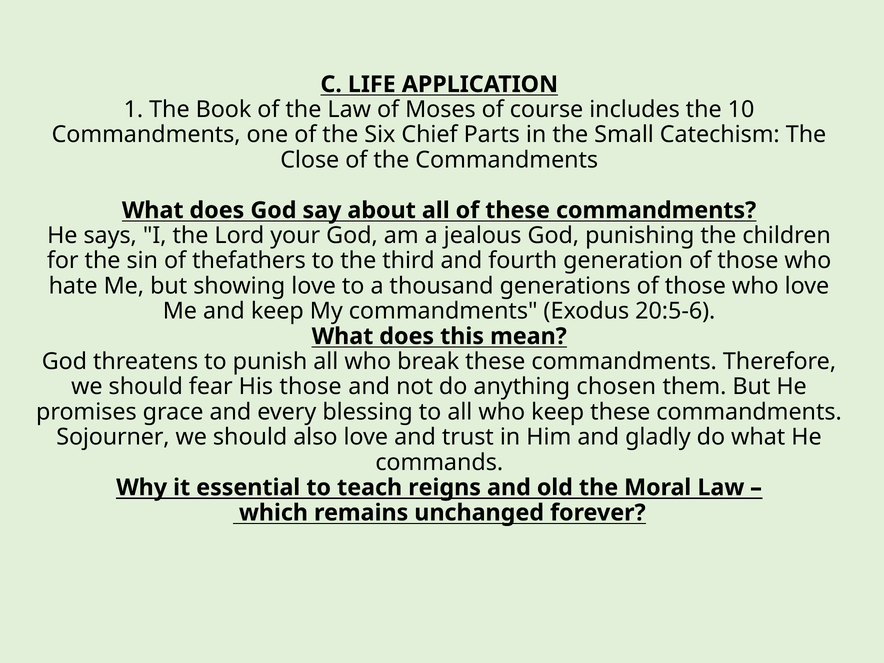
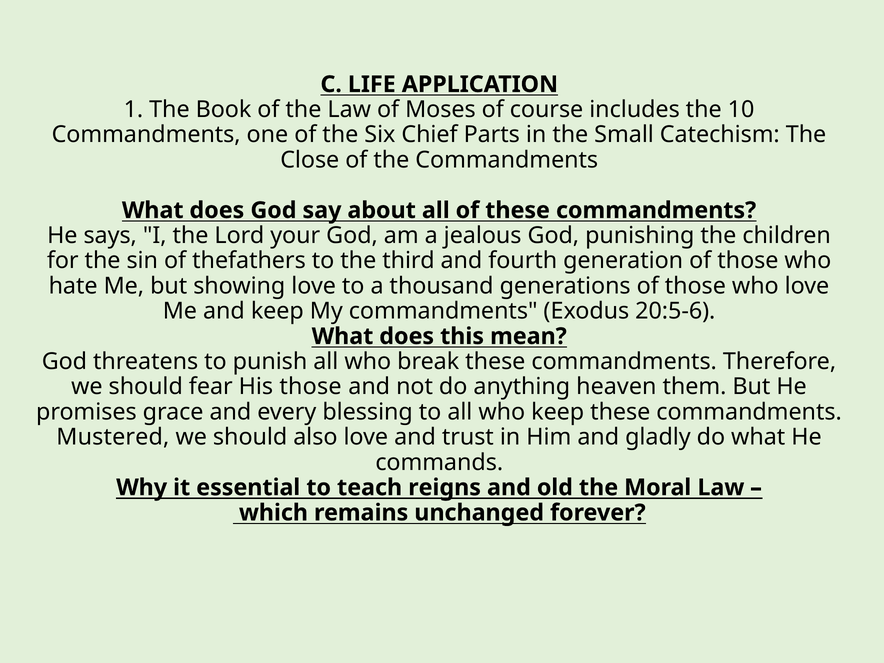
chosen: chosen -> heaven (616, 387)
Sojourner: Sojourner -> Mustered (113, 437)
